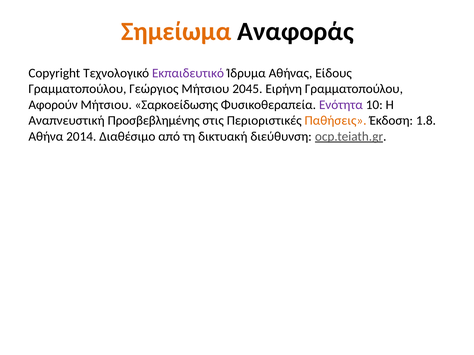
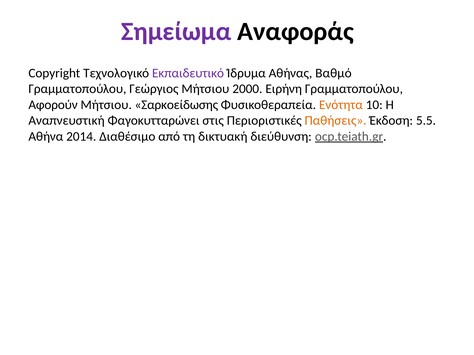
Σημείωμα colour: orange -> purple (176, 31)
Είδους: Είδους -> Βαθμό (333, 73)
2045: 2045 -> 2000 (247, 89)
Ενότητα colour: purple -> orange (341, 105)
Προσβεβλημένης: Προσβεβλημένης -> Φαγοκυτταρώνει (154, 121)
1.8: 1.8 -> 5.5 (426, 121)
